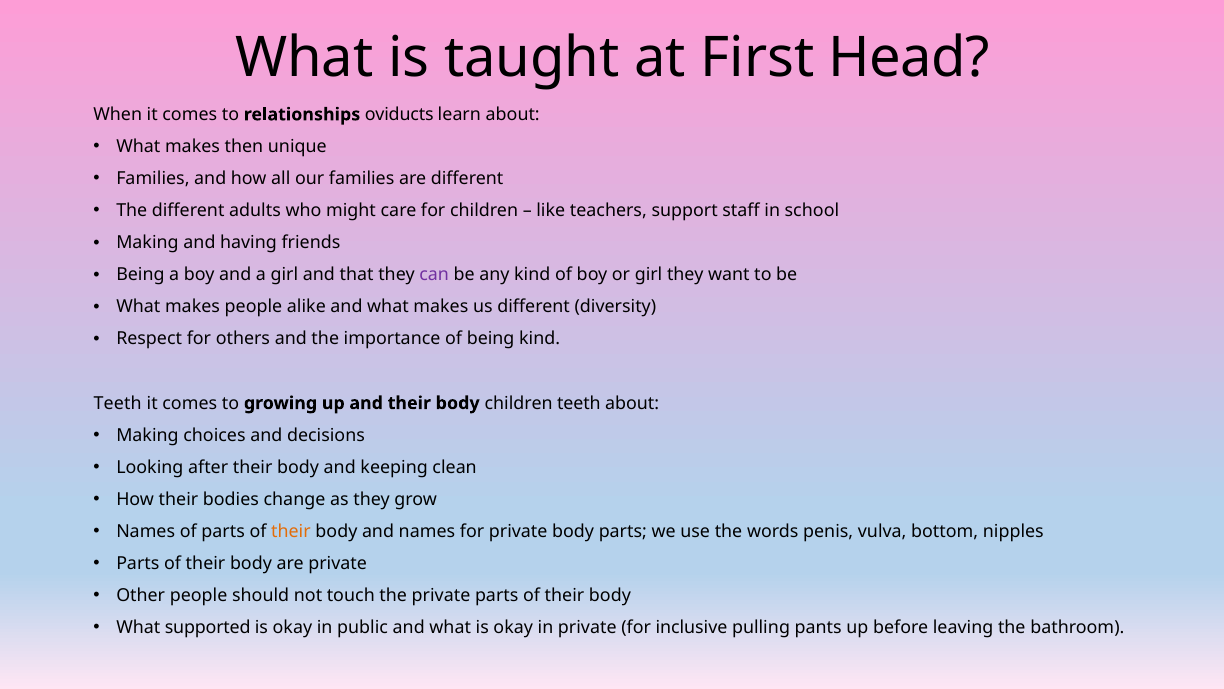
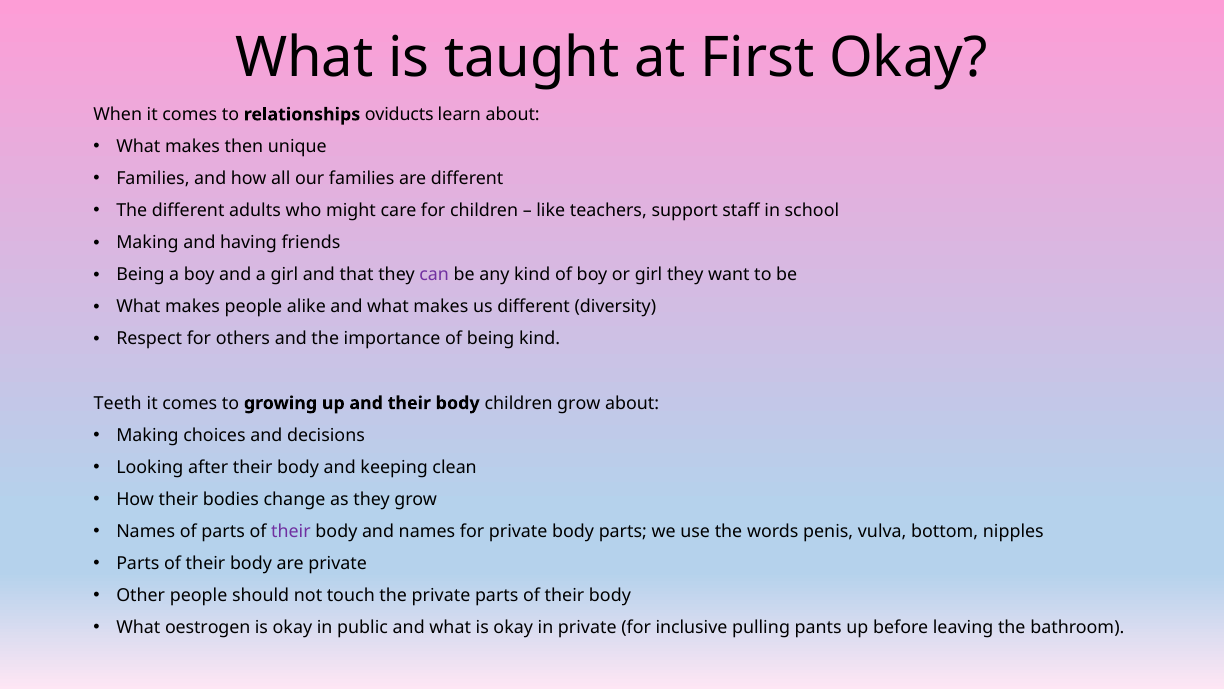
First Head: Head -> Okay (908, 57)
children teeth: teeth -> grow (579, 403)
their colour: orange -> purple (291, 531)
supported: supported -> oestrogen (208, 627)
